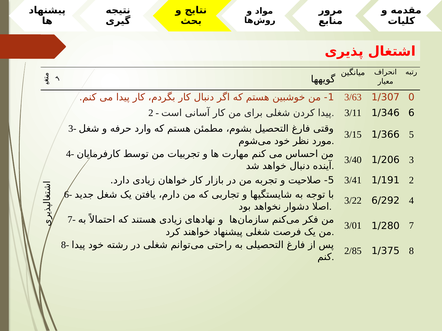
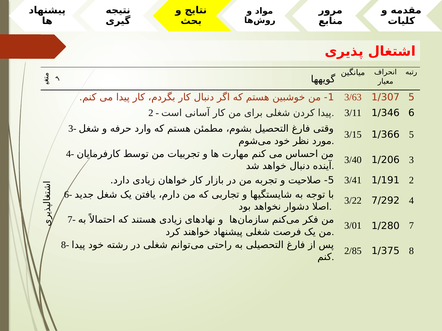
1/307 0: 0 -> 5 (411, 97)
6/292: 6/292 -> 7/292 (386, 201)
